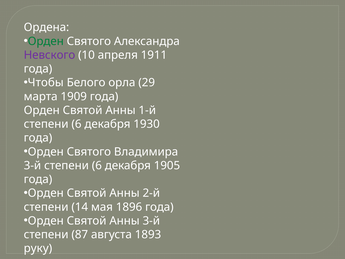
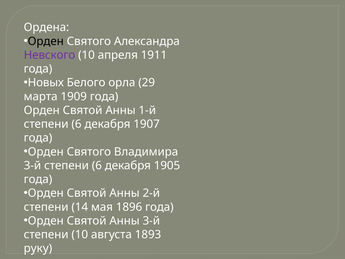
Орден colour: green -> black (46, 41)
Чтобы: Чтобы -> Новых (46, 83)
1930: 1930 -> 1907 (147, 124)
степени 87: 87 -> 10 (80, 234)
